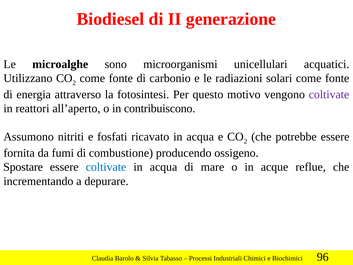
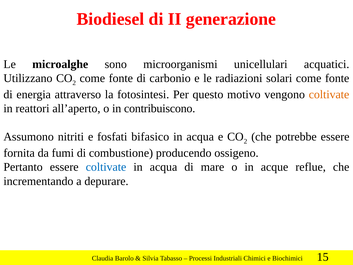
coltivate colour: purple -> orange (329, 94)
ricavato: ricavato -> bifasico (150, 137)
Spostare: Spostare -> Pertanto (23, 167)
96: 96 -> 15 (323, 257)
